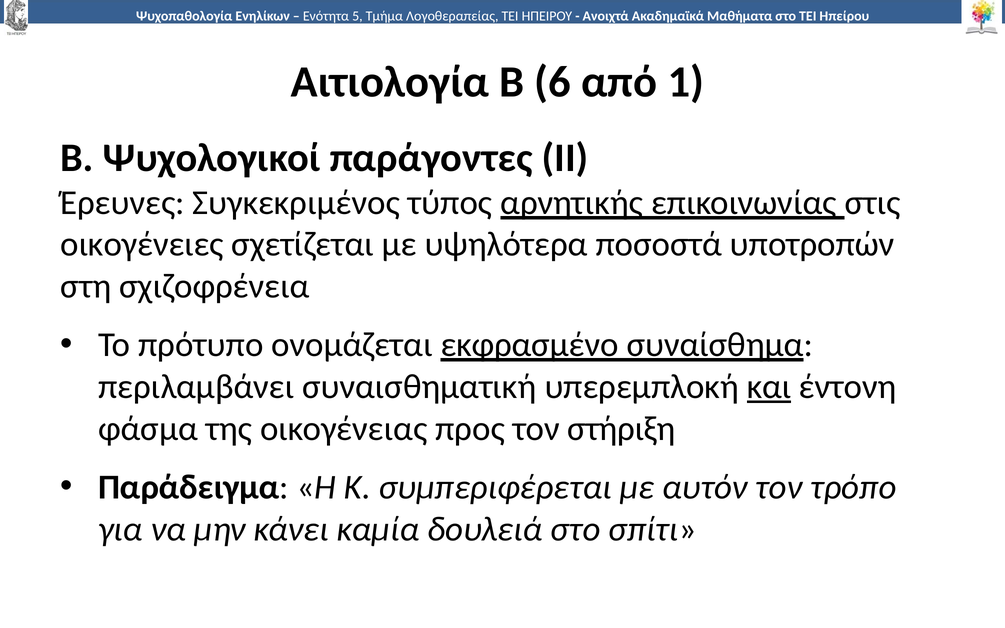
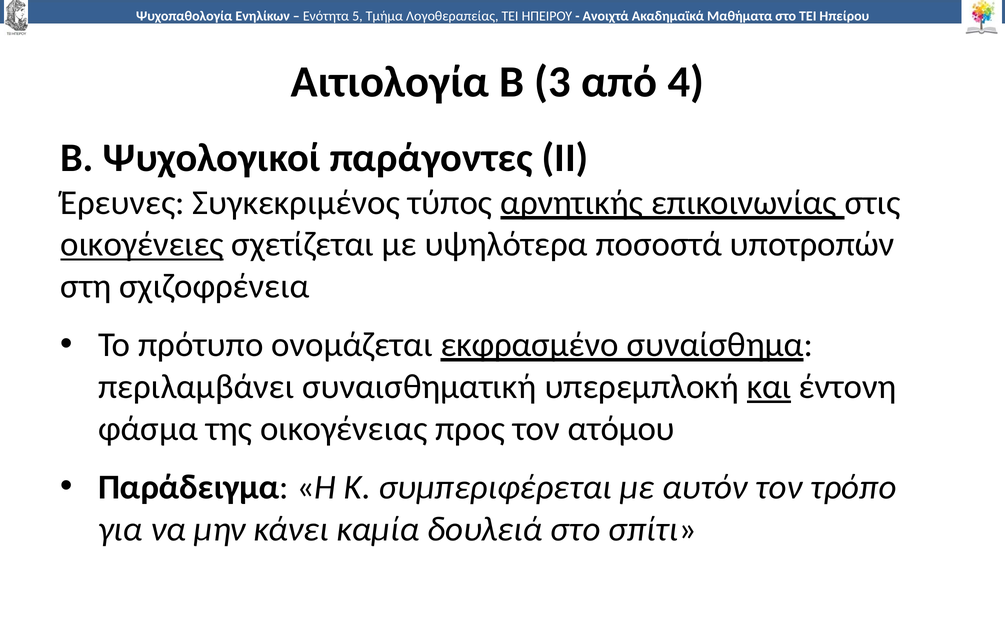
6: 6 -> 3 (553, 82)
1: 1 -> 4 (686, 82)
οικογένειες underline: none -> present (142, 244)
στήριξη: στήριξη -> ατόμου (621, 429)
